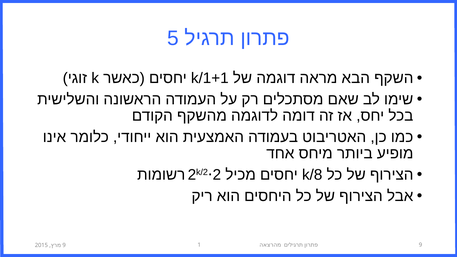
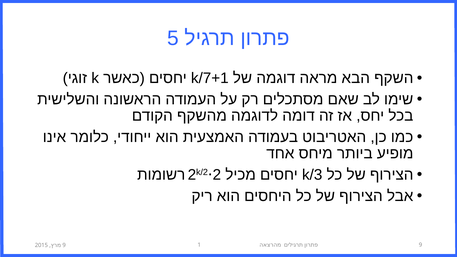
k/1+1: k/1+1 -> k/7+1 (210, 78)
k/8: k/8 -> k/3 (312, 175)
